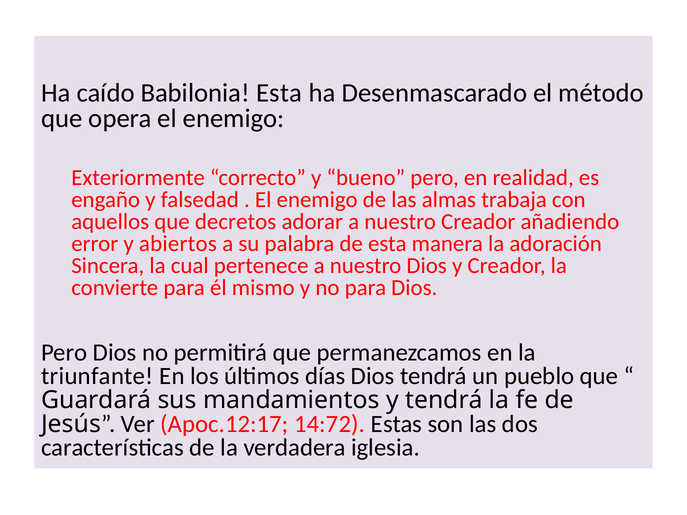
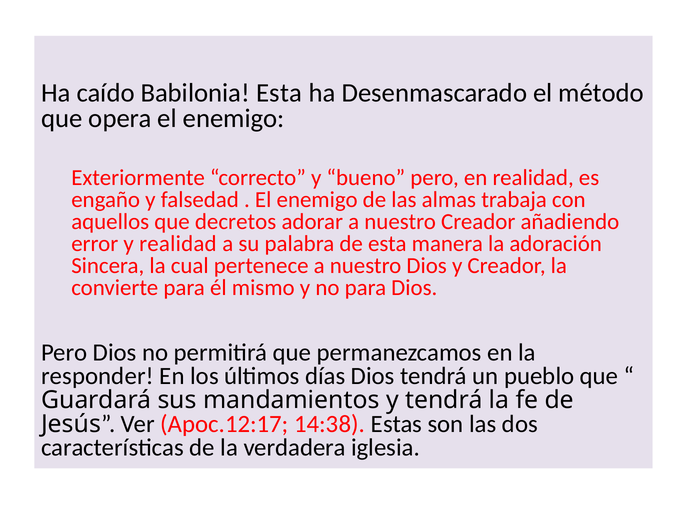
y abiertos: abiertos -> realidad (178, 244)
triunfante: triunfante -> responder (98, 376)
14:72: 14:72 -> 14:38 (330, 424)
